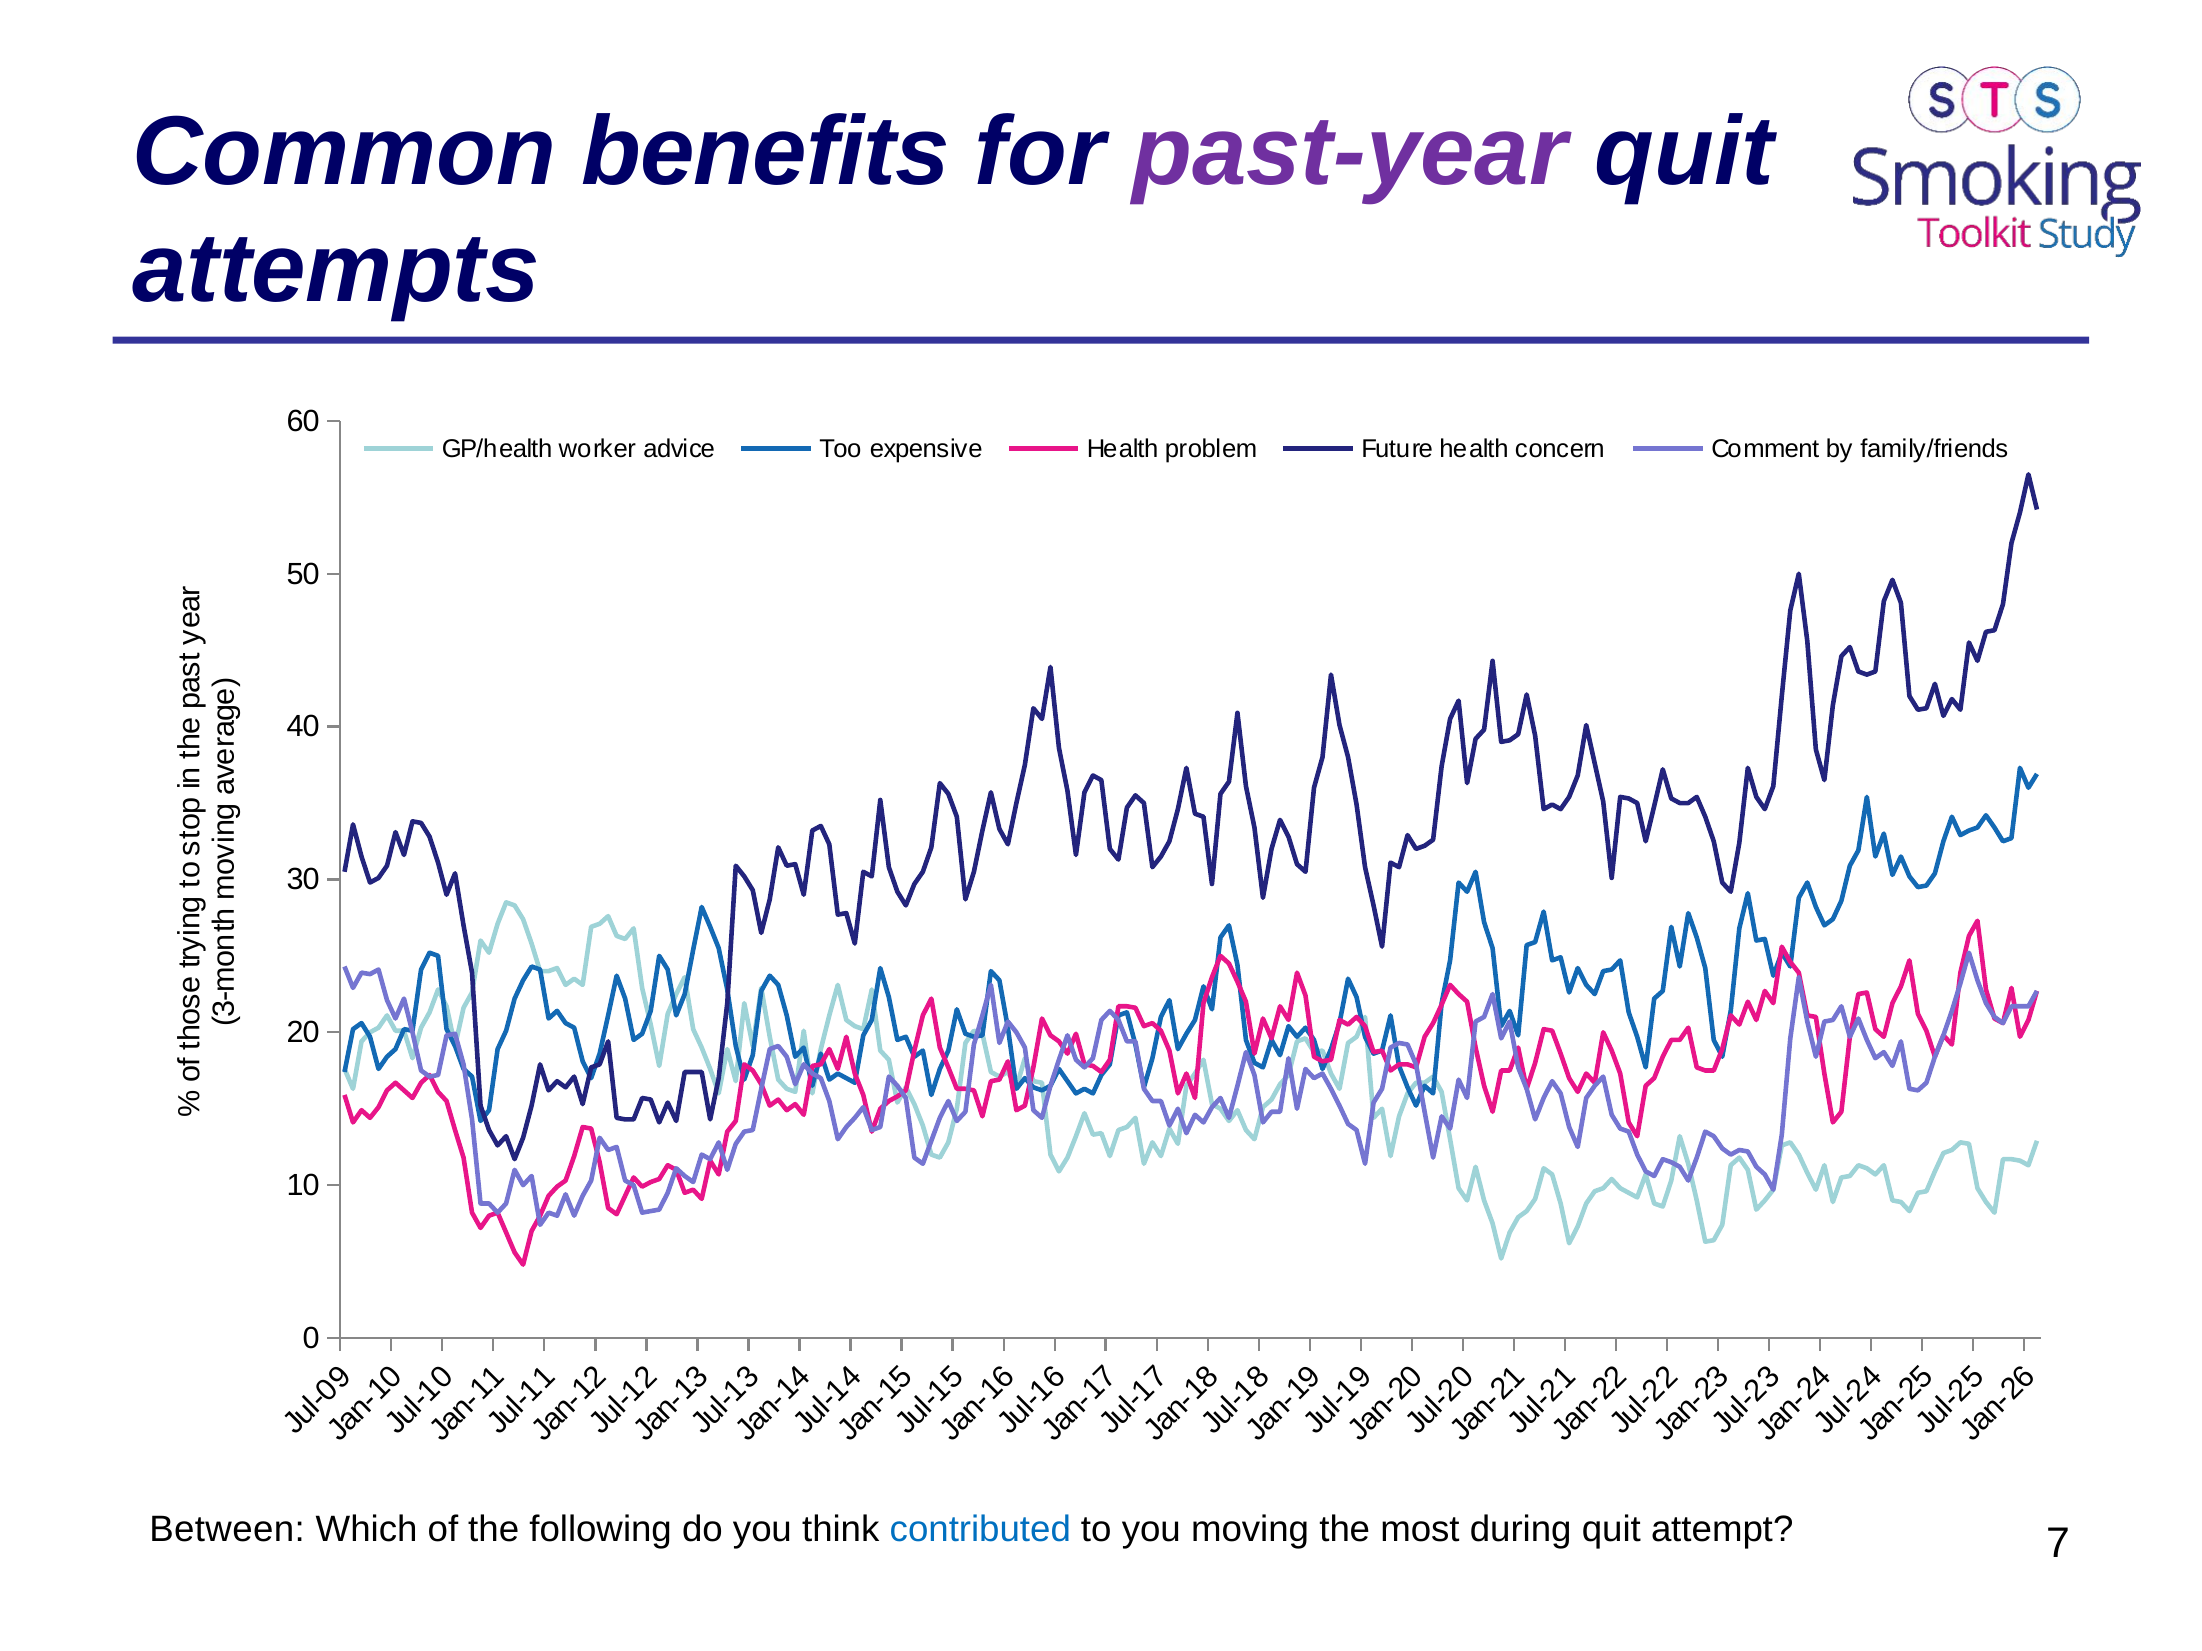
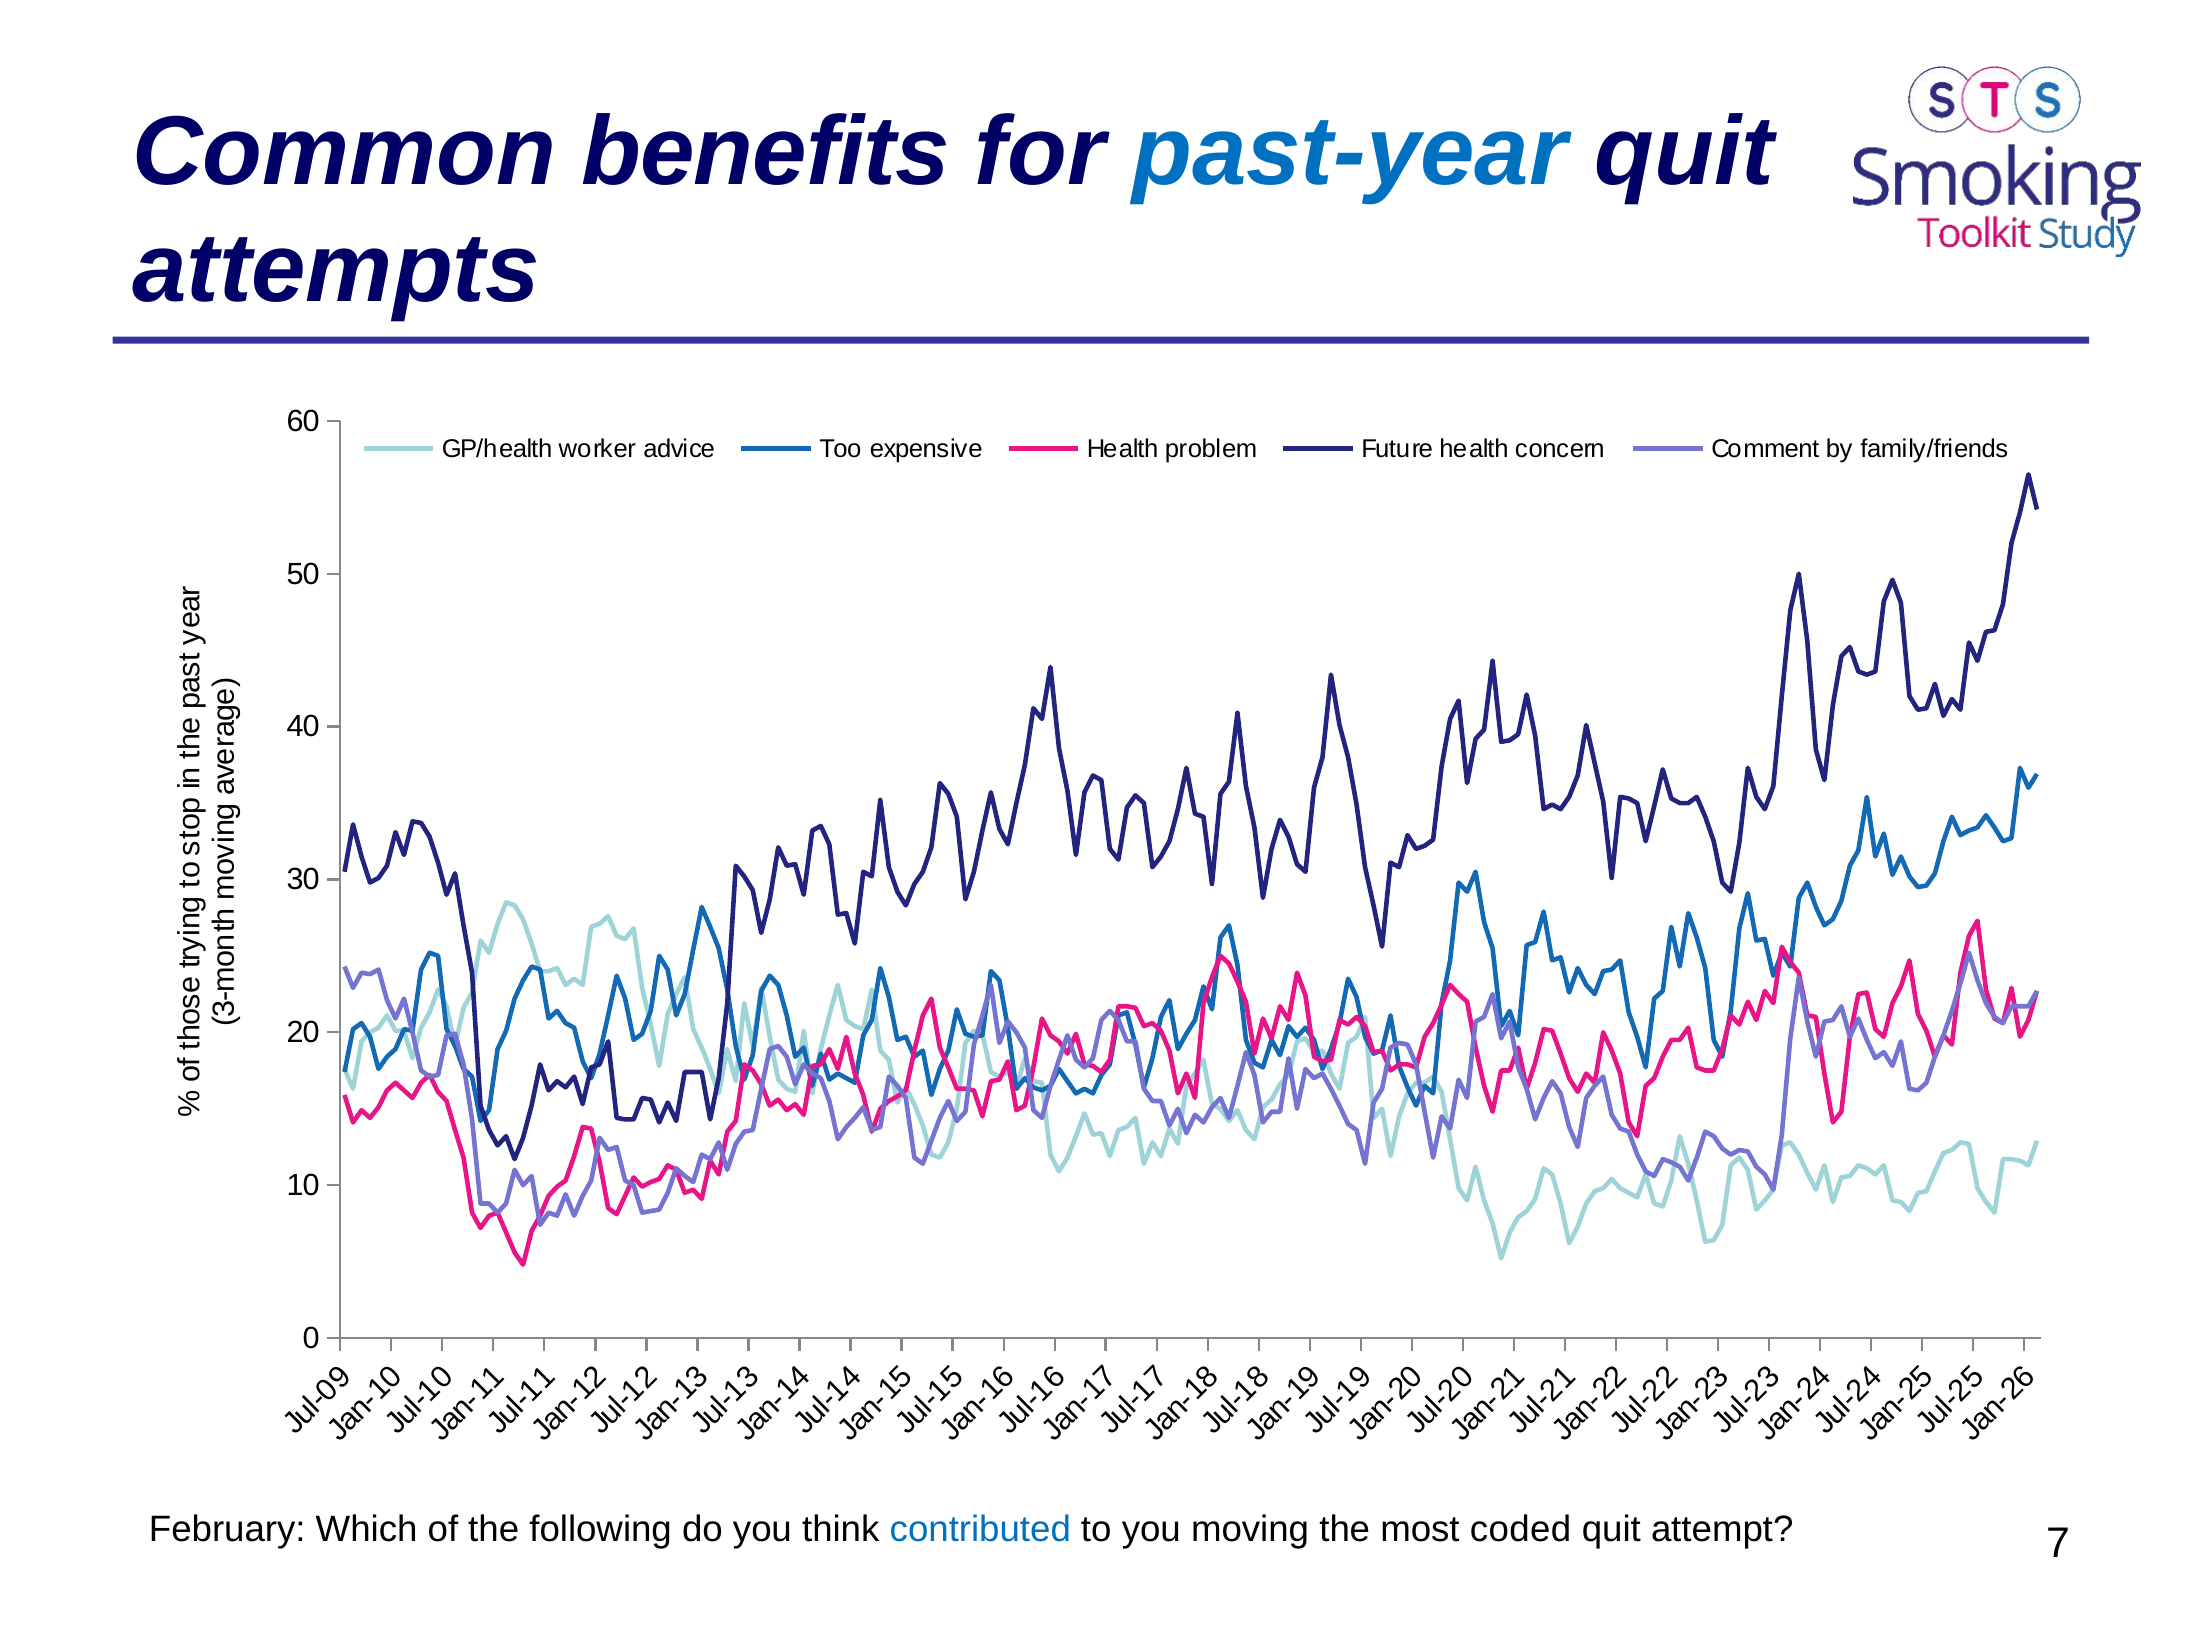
past-year colour: purple -> blue (1350, 152)
Between: Between -> February (227, 1530)
during: during -> coded (1521, 1530)
